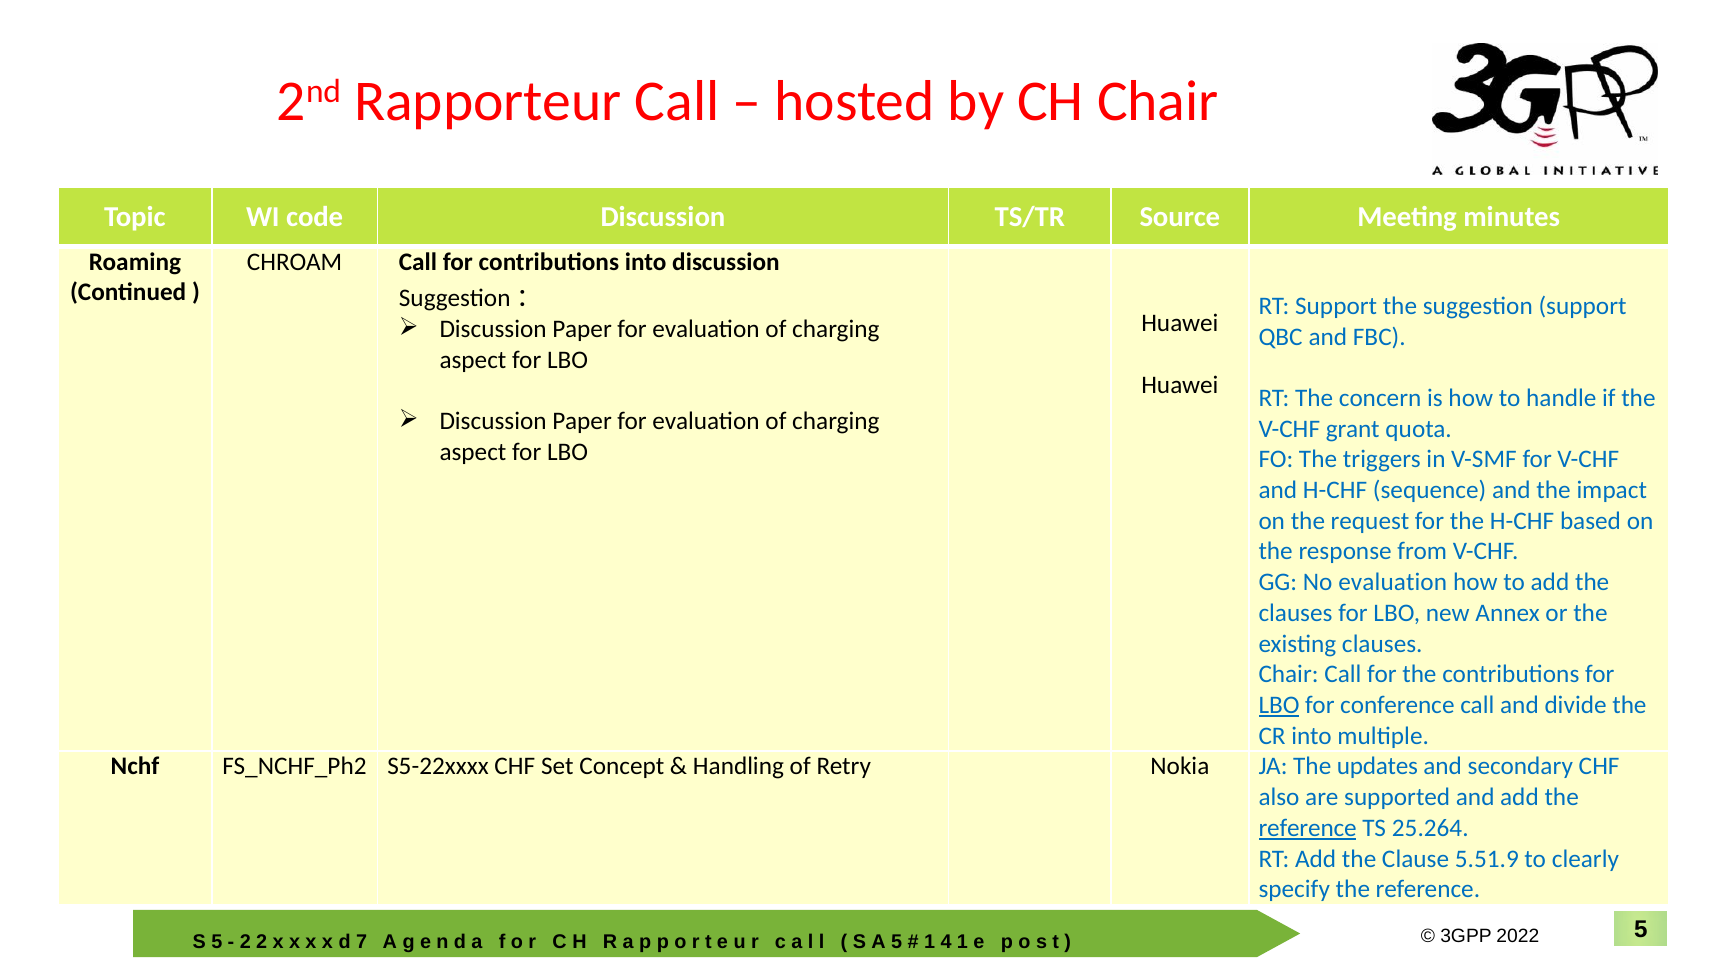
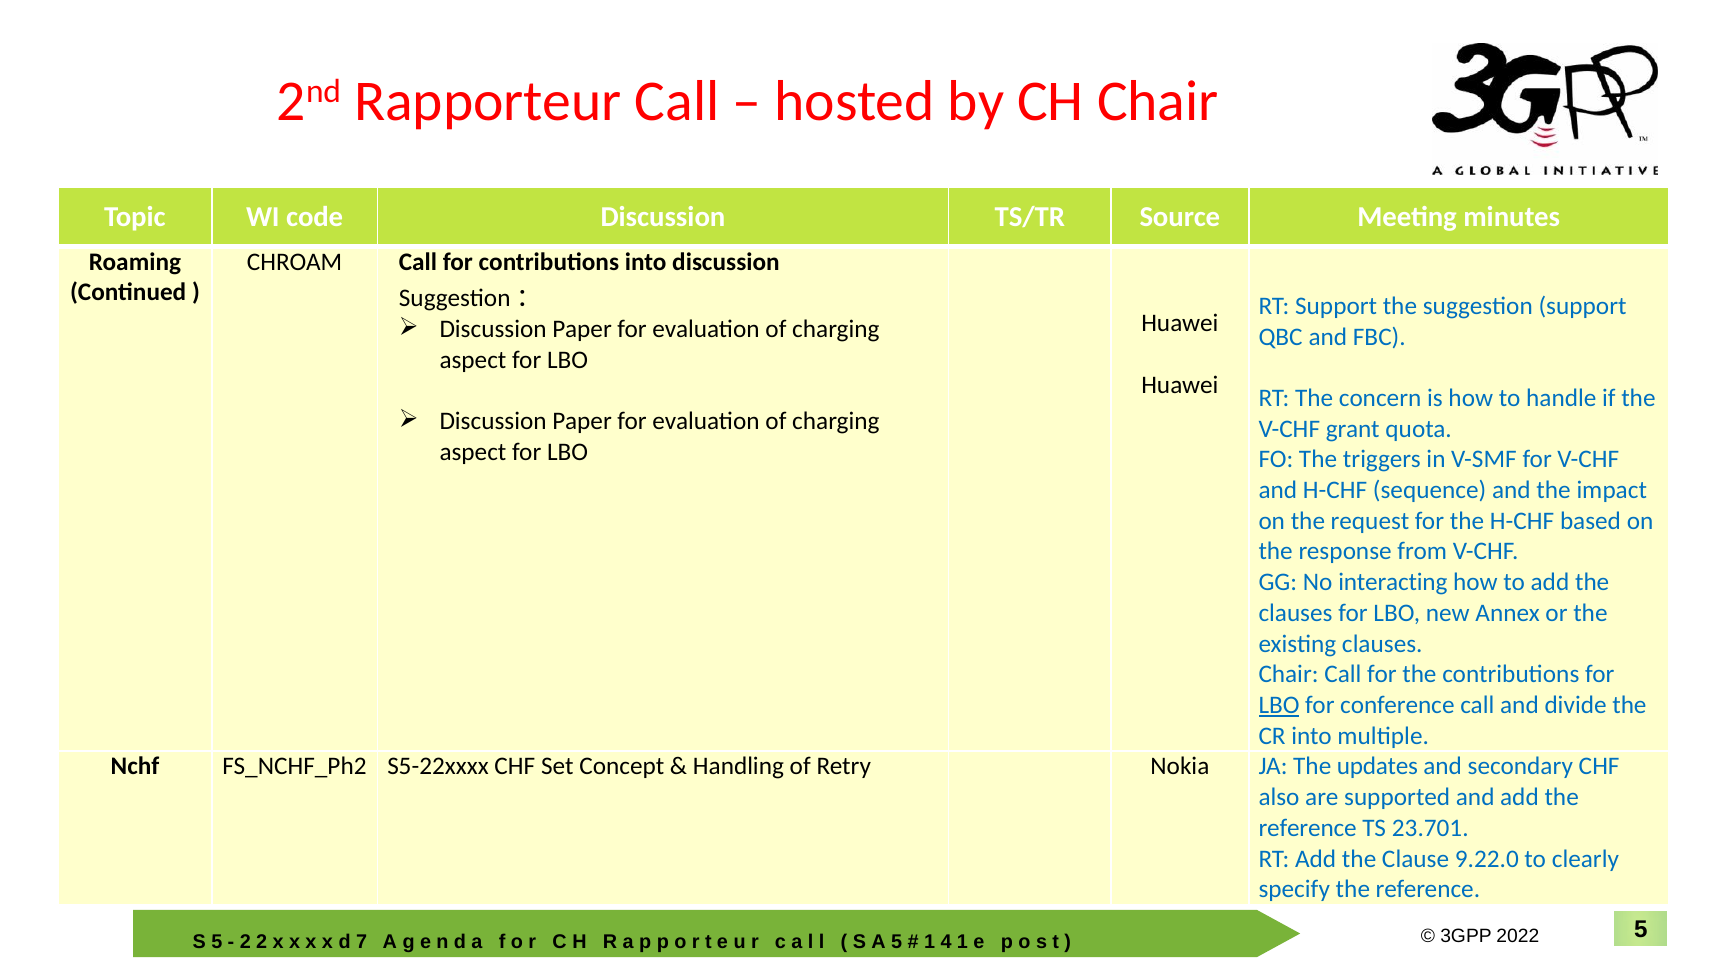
No evaluation: evaluation -> interacting (1393, 582)
reference underline: present -> none (1308, 828)
25.264: 25.264 -> 23.701 (1430, 828)
5.51.9: 5.51.9 -> 9.22.0 (1487, 859)
